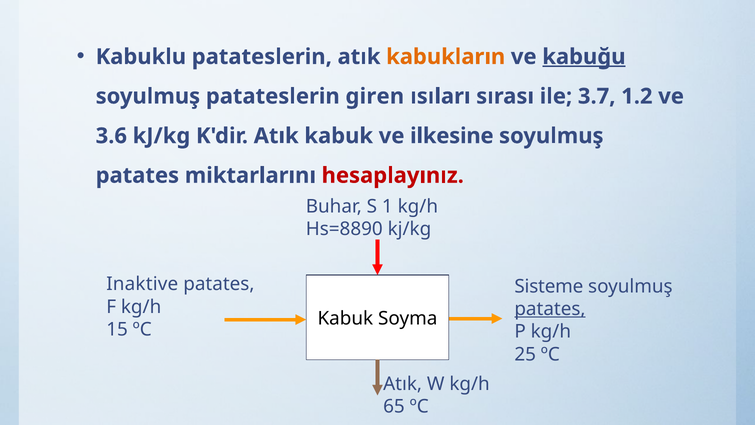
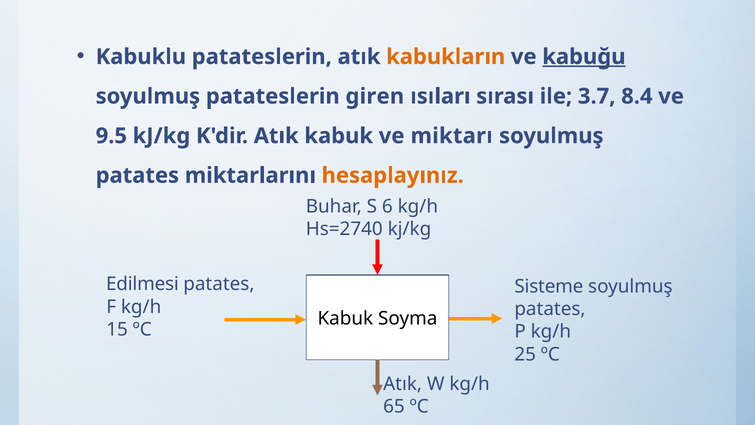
1.2: 1.2 -> 8.4 (637, 96)
3.6: 3.6 -> 9.5 (111, 136)
ilkesine: ilkesine -> miktarı (452, 136)
hesaplayınız colour: red -> orange (393, 175)
1: 1 -> 6 (387, 206)
Hs=8890: Hs=8890 -> Hs=2740 (344, 229)
Inaktive: Inaktive -> Edilmesi (142, 284)
patates underline: present -> none (550, 309)
